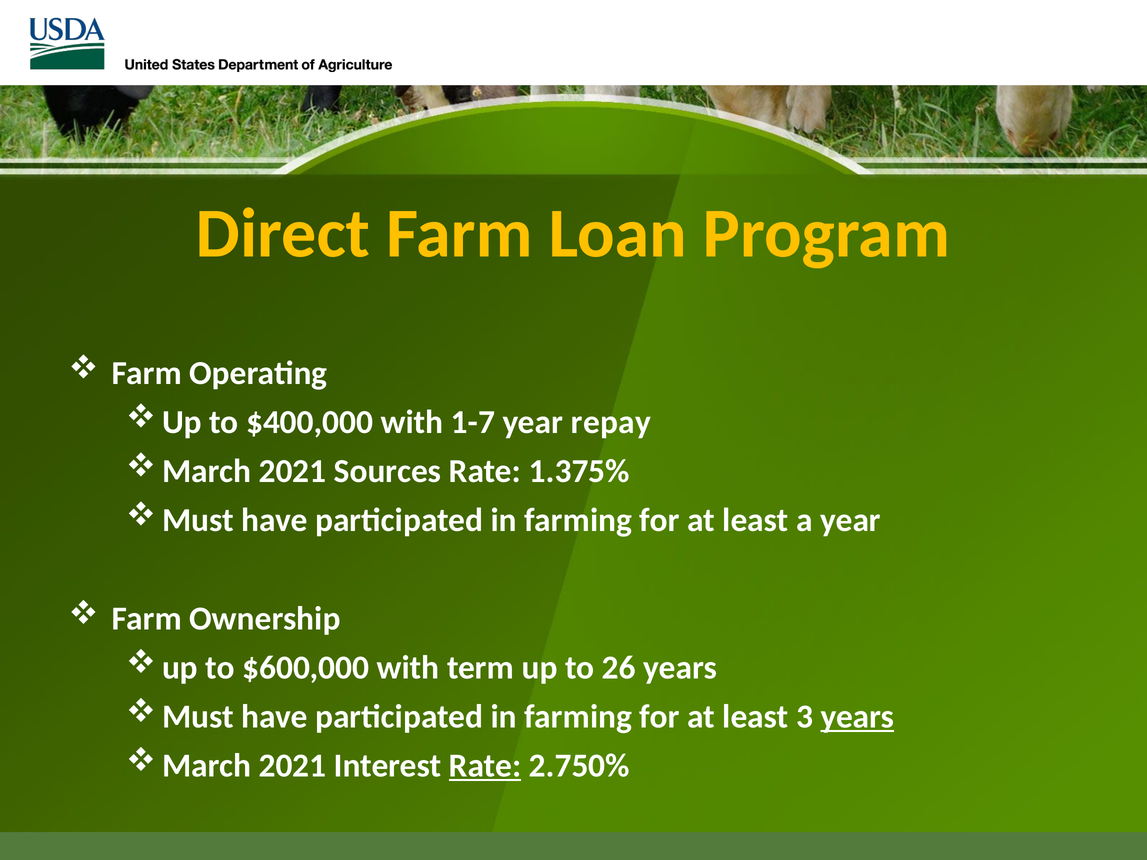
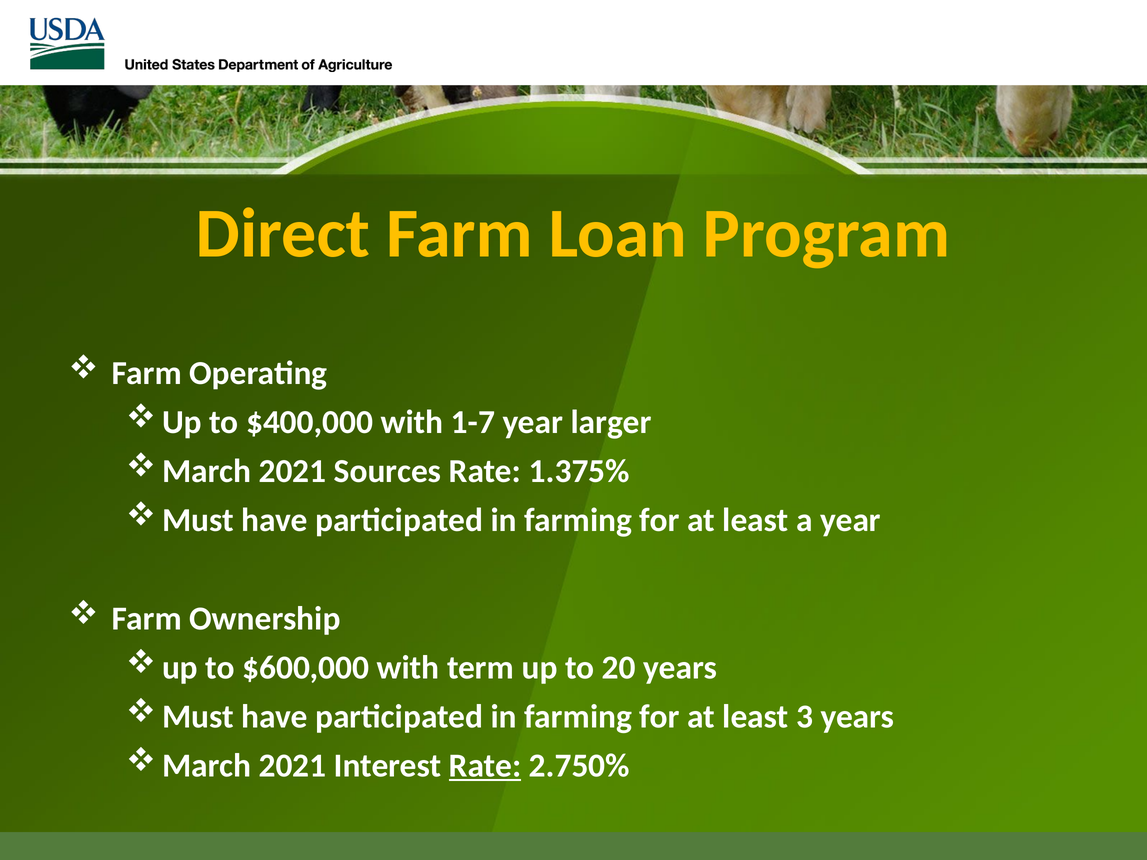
repay: repay -> larger (611, 422)
26: 26 -> 20 (619, 668)
years underline: present -> none (857, 717)
